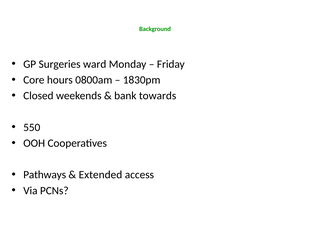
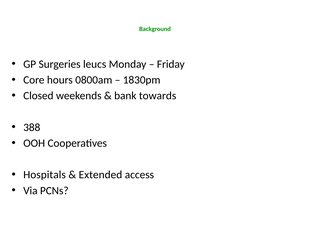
ward: ward -> leucs (95, 64)
550: 550 -> 388 (32, 128)
Pathways: Pathways -> Hospitals (45, 175)
